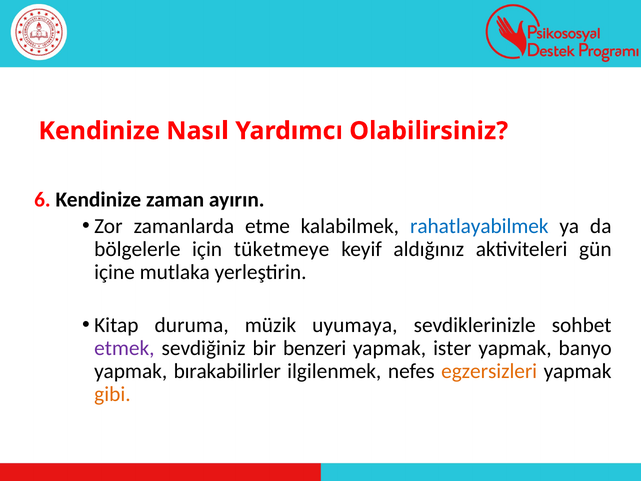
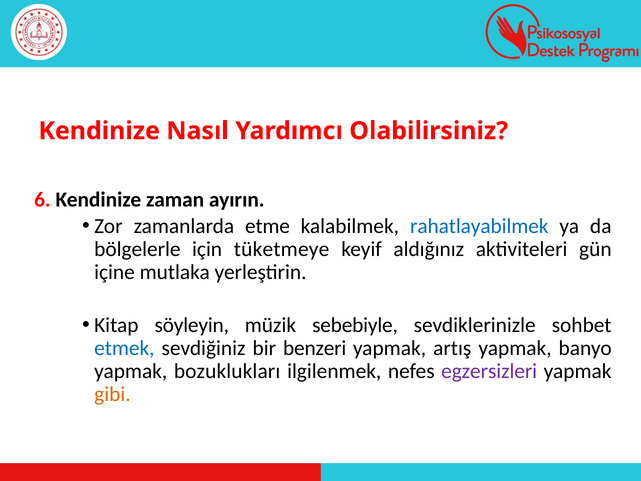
duruma: duruma -> söyleyin (192, 325)
uyumaya: uyumaya -> sebebiyle (355, 325)
etmek colour: purple -> blue (124, 348)
ister: ister -> artış (452, 348)
bırakabilirler: bırakabilirler -> bozuklukları (227, 371)
egzersizleri colour: orange -> purple (489, 371)
